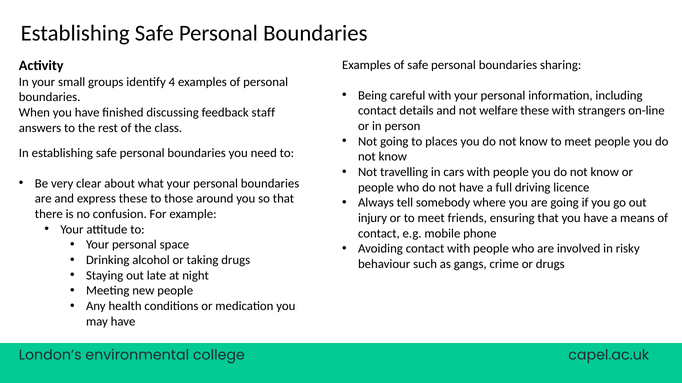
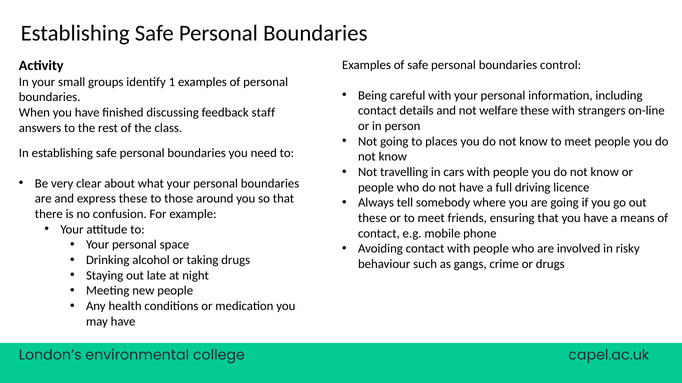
sharing: sharing -> control (561, 65)
4: 4 -> 1 (172, 82)
injury: injury -> these (372, 218)
